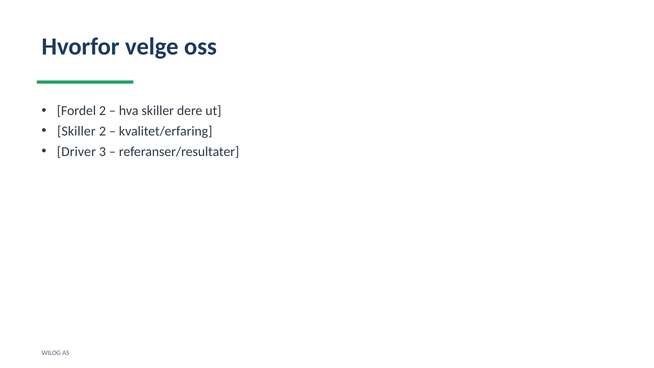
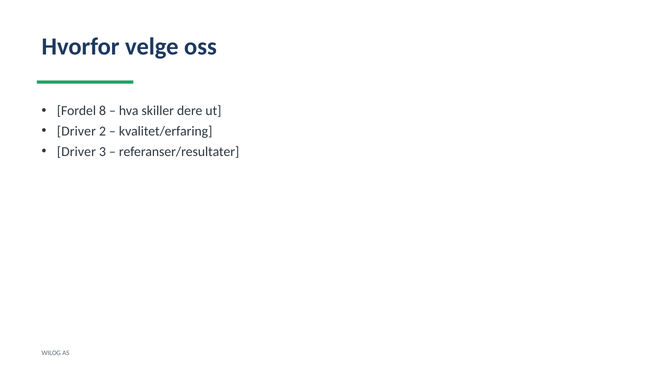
Fordel 2: 2 -> 8 (103, 111)
Skiller: Skiller -> Driver (76, 131)
